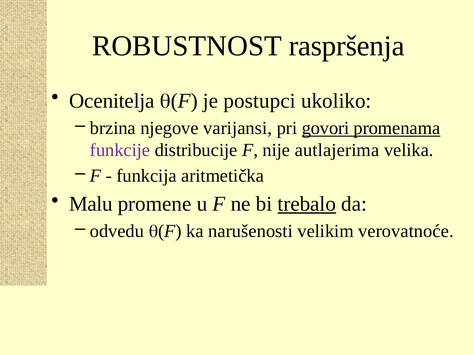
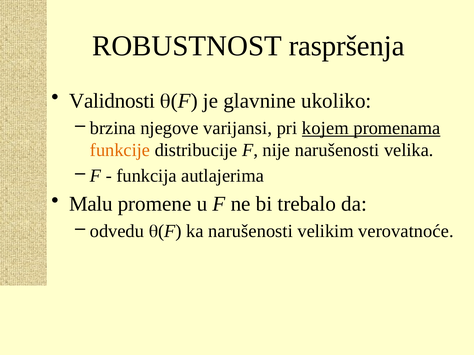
Ocenitelja: Ocenitelja -> Validnosti (112, 101)
postupci: postupci -> glavnine (260, 101)
govori: govori -> kojem (325, 128)
funkcije colour: purple -> orange (120, 150)
nije autlajerima: autlajerima -> narušenosti (337, 150)
aritmetička: aritmetička -> autlajerima (223, 176)
trebalo underline: present -> none (307, 204)
